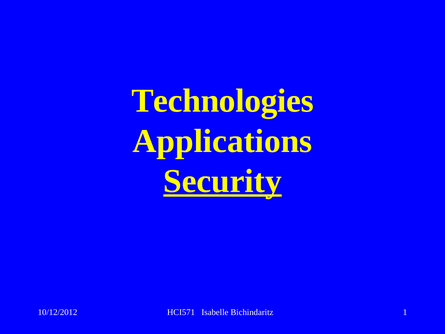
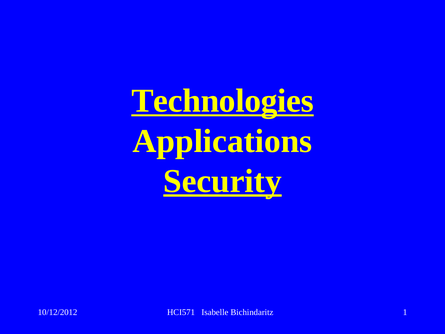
Technologies underline: none -> present (223, 101)
